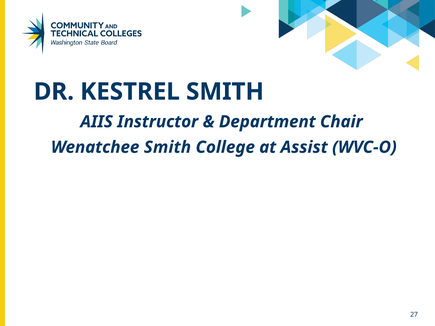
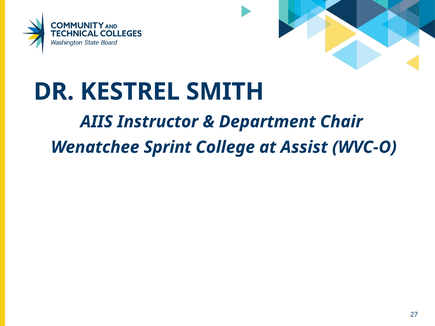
Wenatchee Smith: Smith -> Sprint (168, 147)
